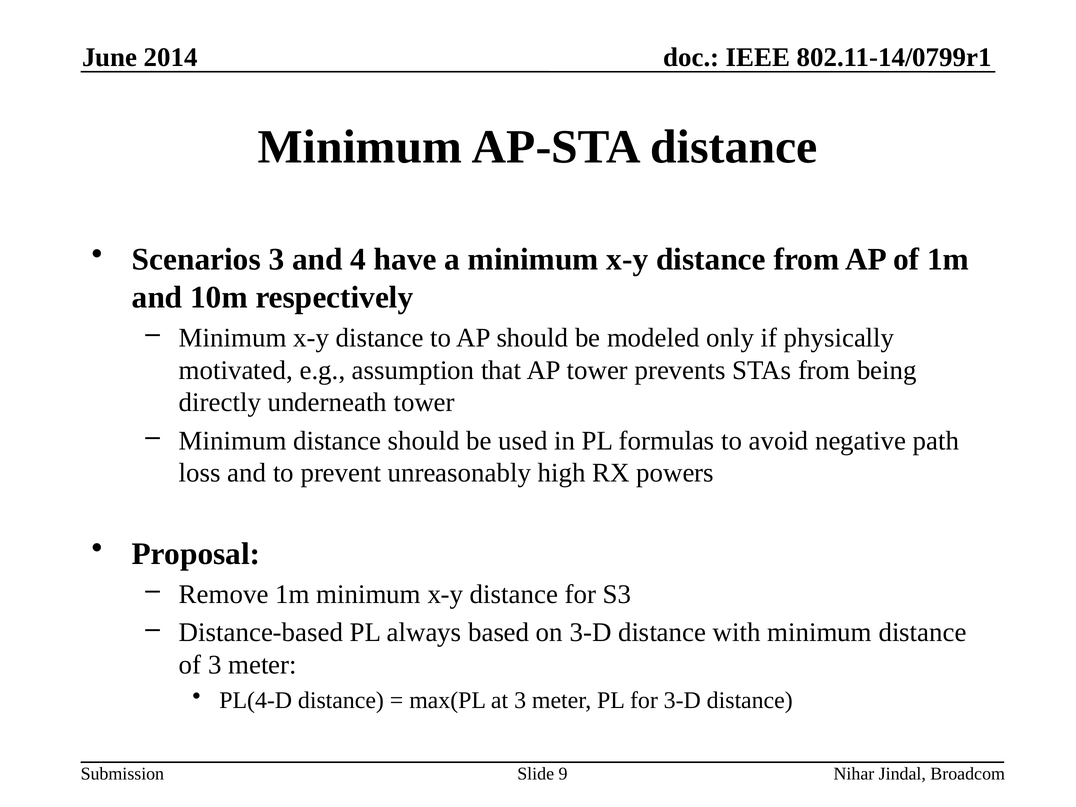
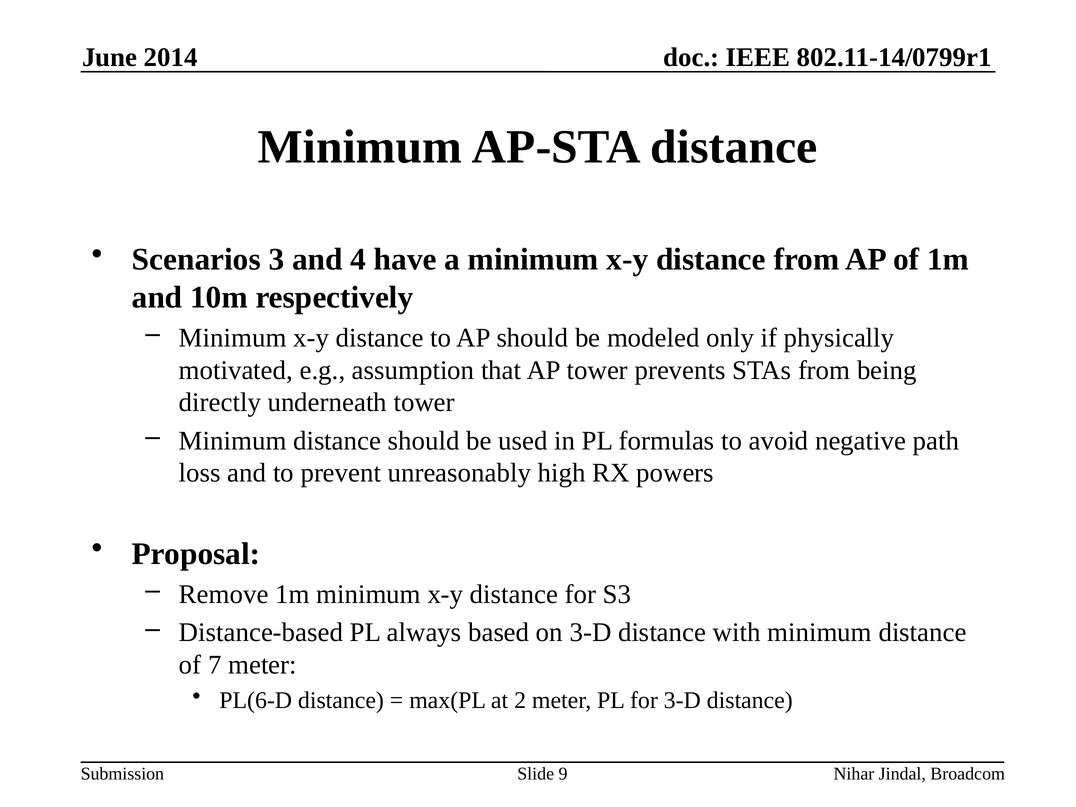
of 3: 3 -> 7 (215, 665)
PL(4-D: PL(4-D -> PL(6-D (256, 700)
at 3: 3 -> 2 (520, 700)
